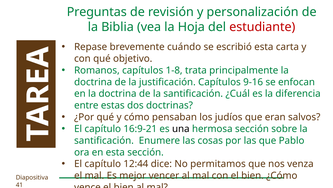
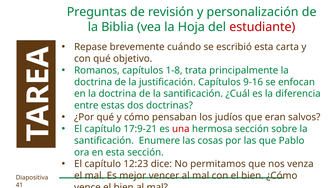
16:9-21: 16:9-21 -> 17:9-21 (140, 128)
una colour: black -> red (181, 128)
12:44: 12:44 -> 12:23 (136, 163)
